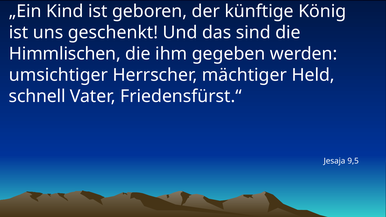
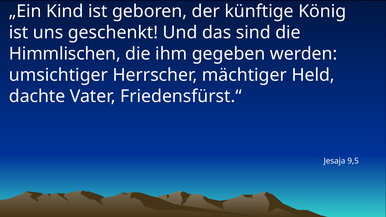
schnell: schnell -> dachte (37, 96)
